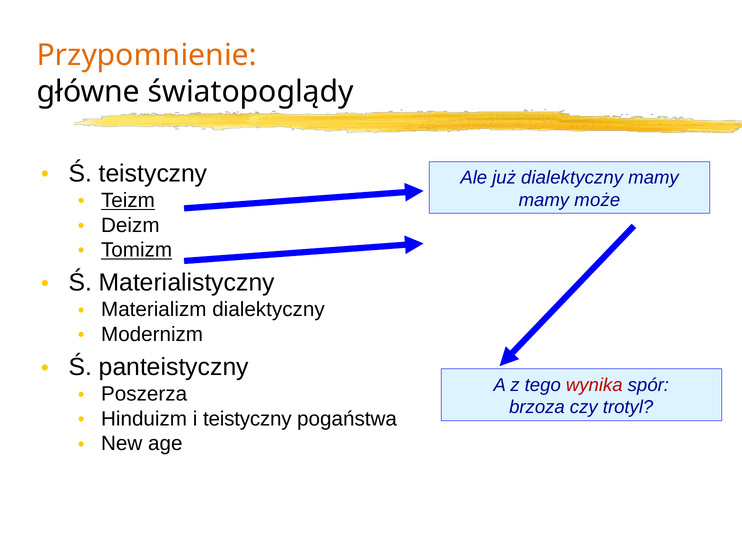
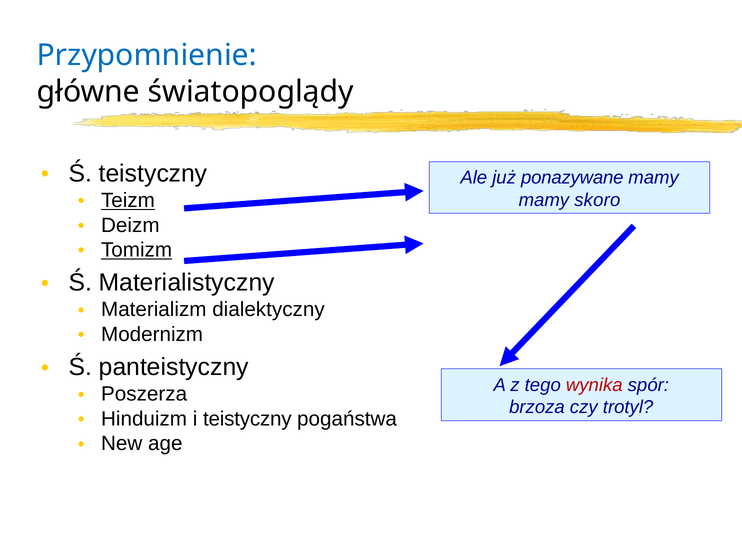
Przypomnienie colour: orange -> blue (147, 55)
już dialektyczny: dialektyczny -> ponazywane (572, 177)
może: może -> skoro (597, 200)
